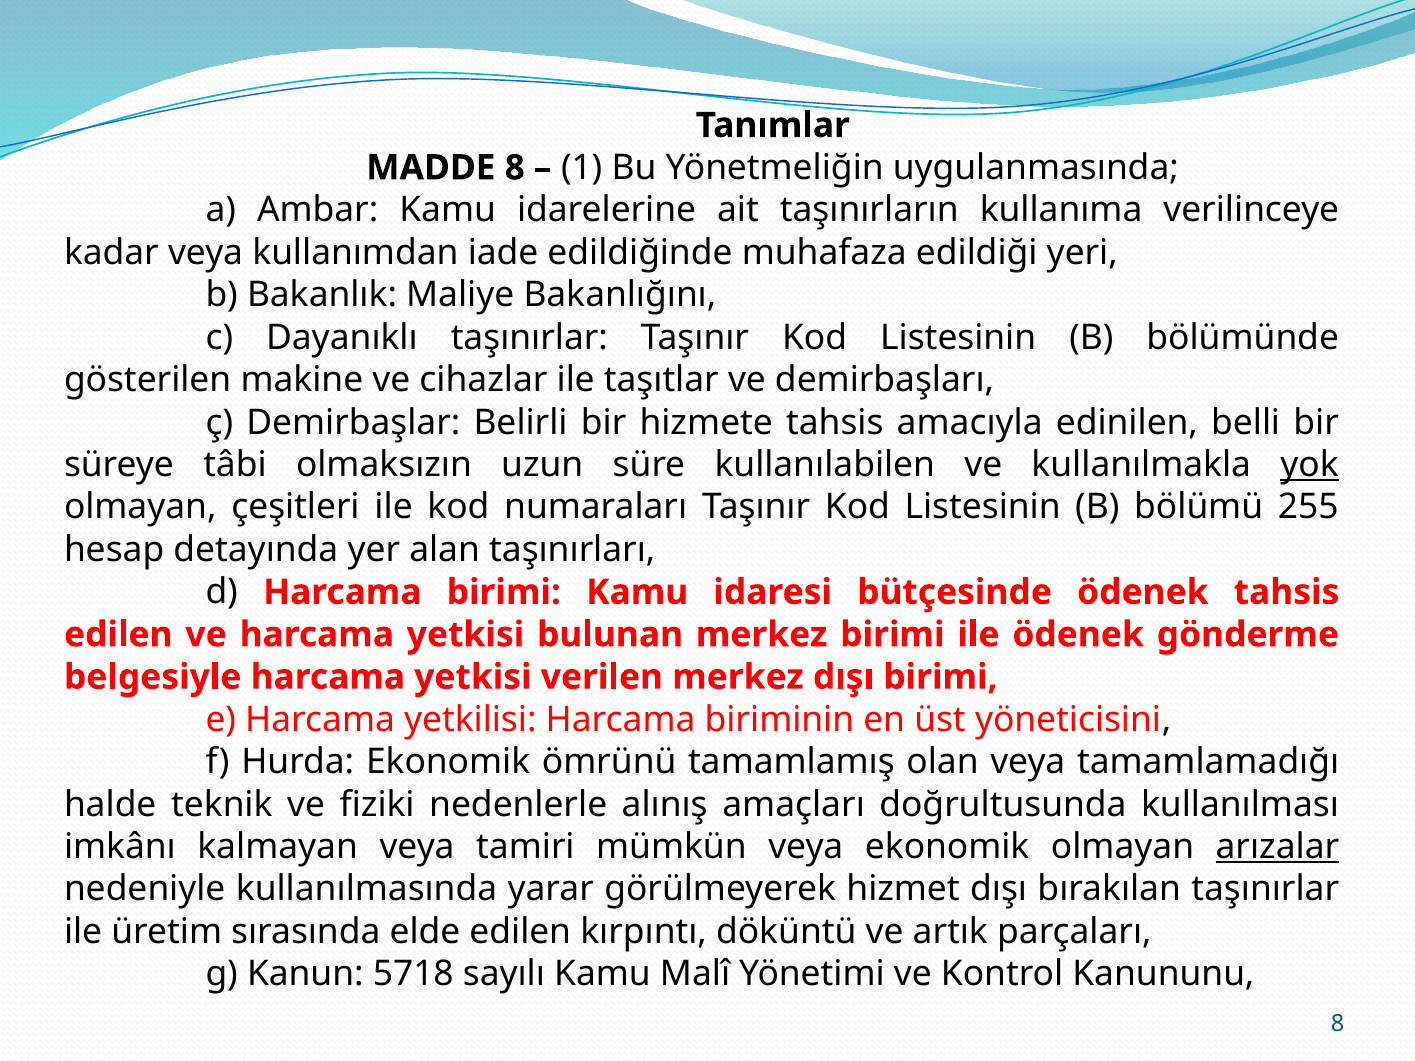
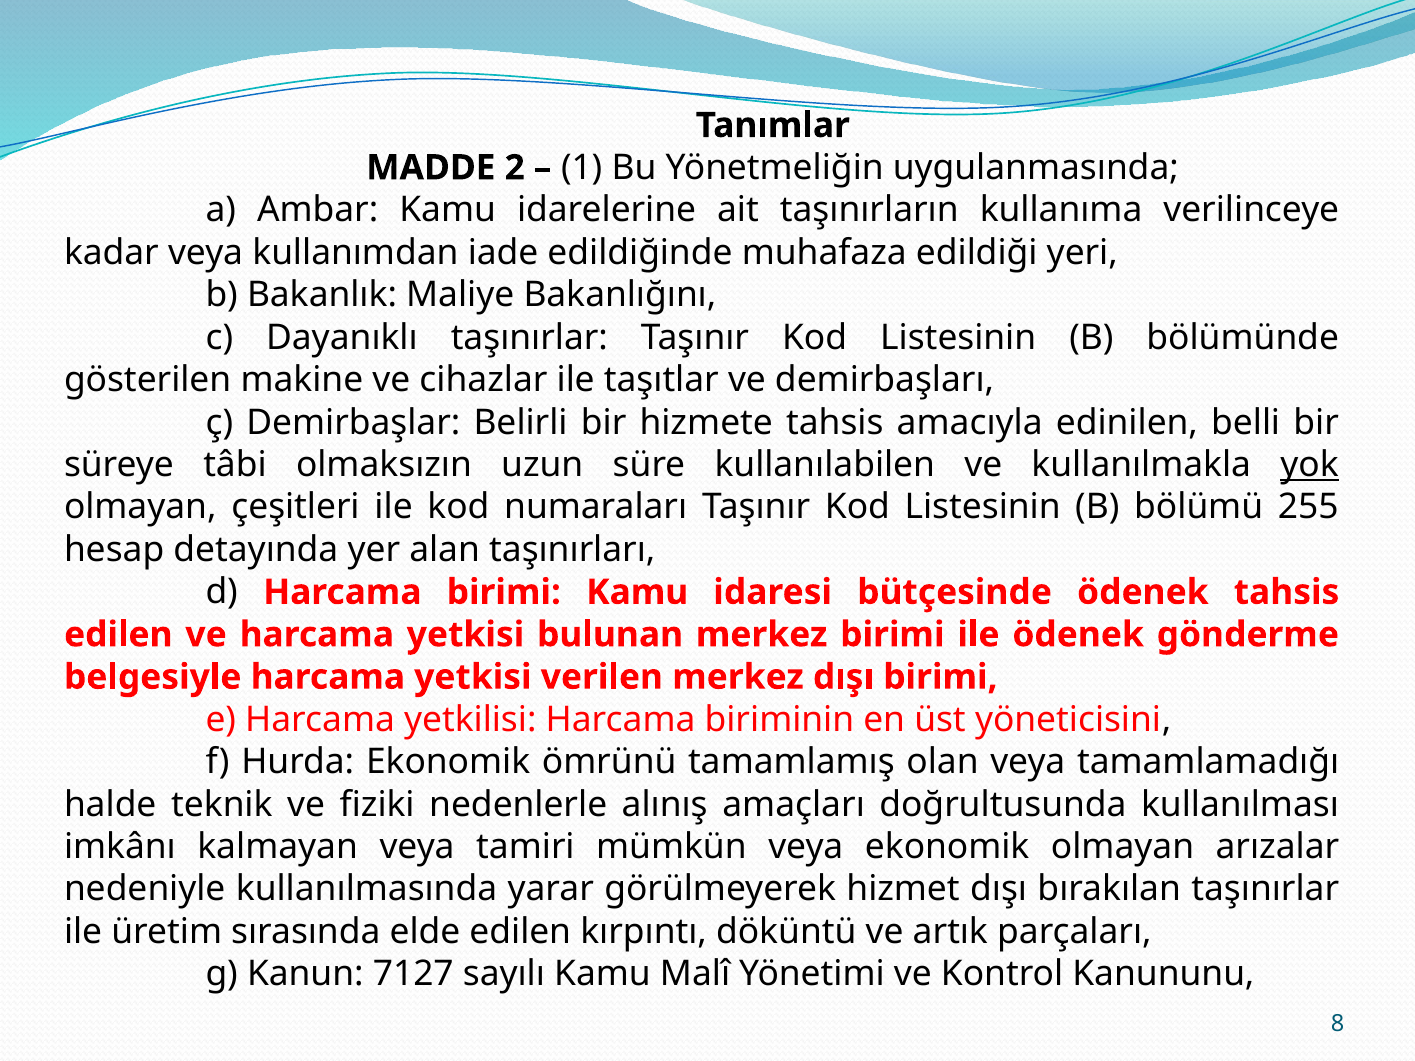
MADDE 8: 8 -> 2 (515, 168)
arızalar underline: present -> none (1277, 847)
5718: 5718 -> 7127 (413, 974)
